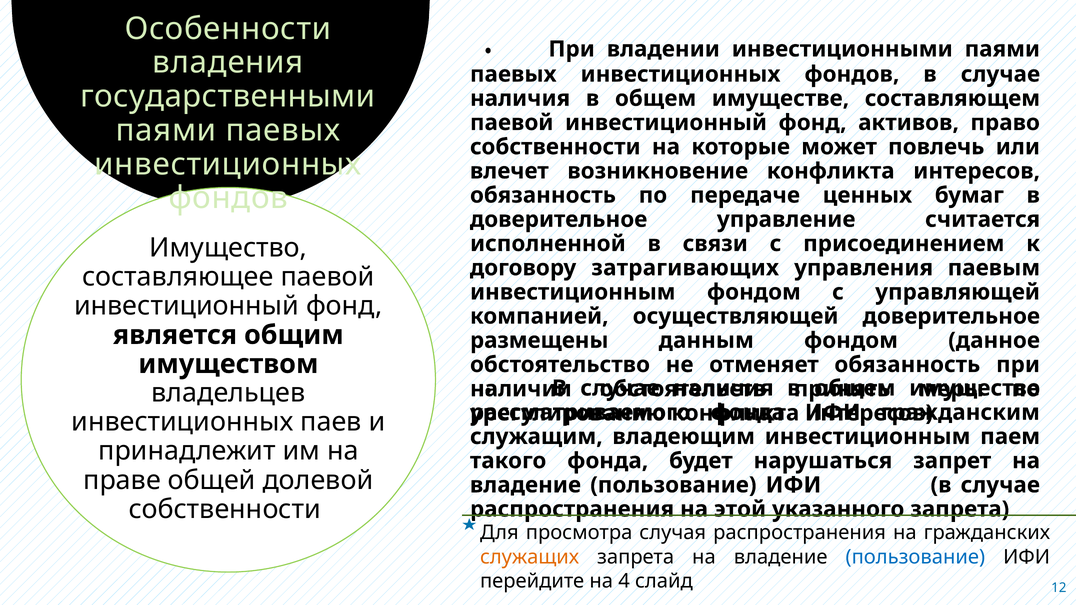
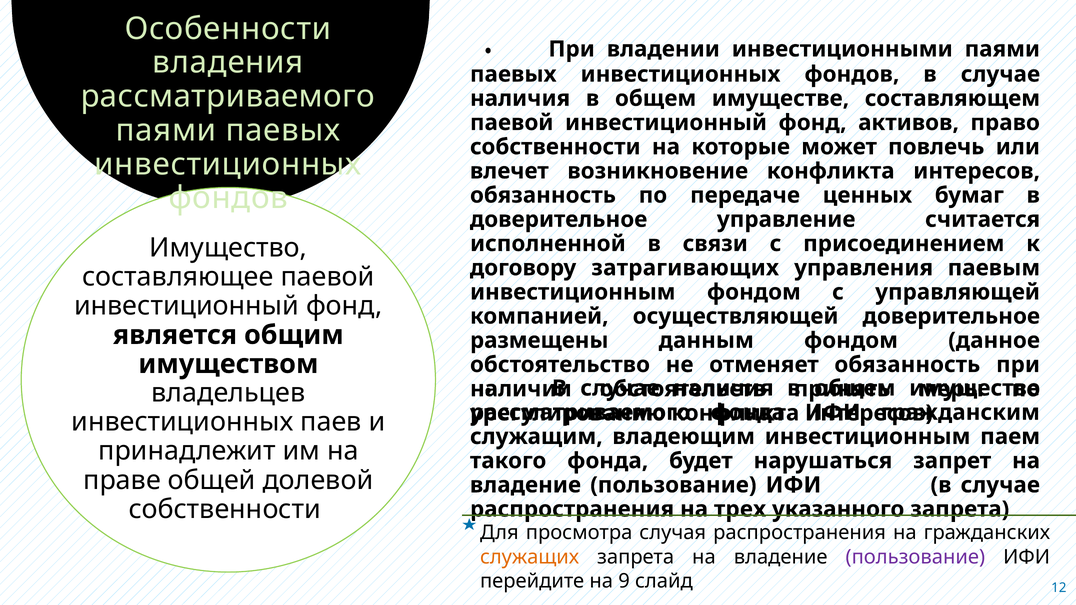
государственными: государственными -> рассматриваемого (228, 97)
этой: этой -> трех (740, 509)
пользование colour: blue -> purple (915, 557)
4: 4 -> 9 (624, 581)
